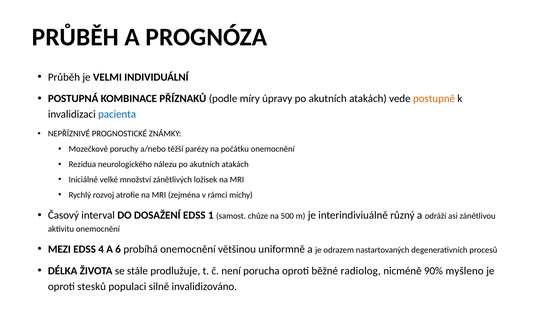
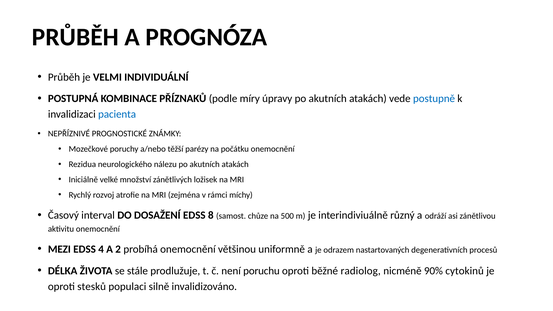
postupně colour: orange -> blue (434, 99)
1: 1 -> 8 (211, 215)
6: 6 -> 2 (118, 249)
porucha: porucha -> poruchu (261, 271)
myšleno: myšleno -> cytokinů (465, 271)
